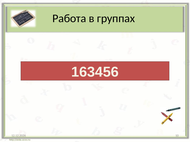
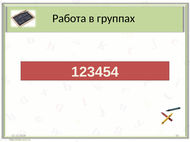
163456: 163456 -> 123454 (95, 72)
